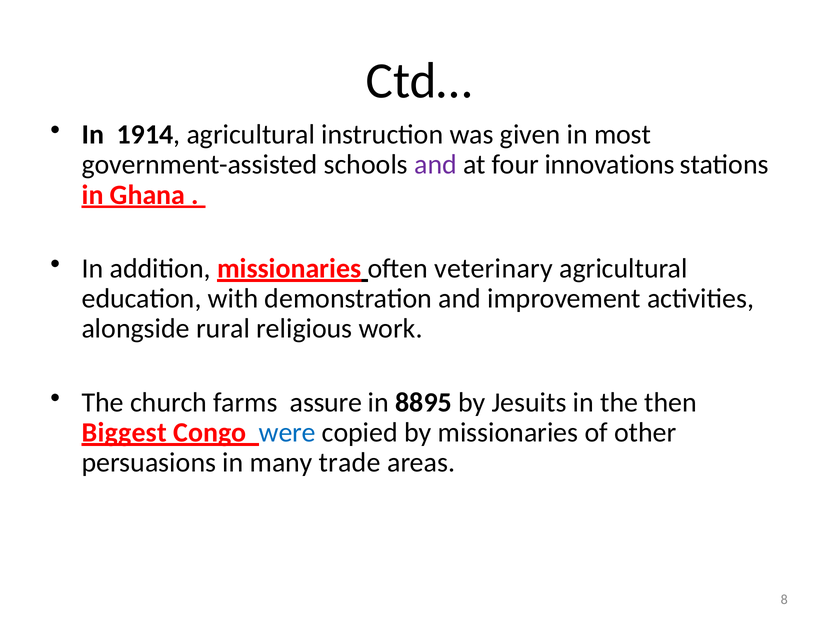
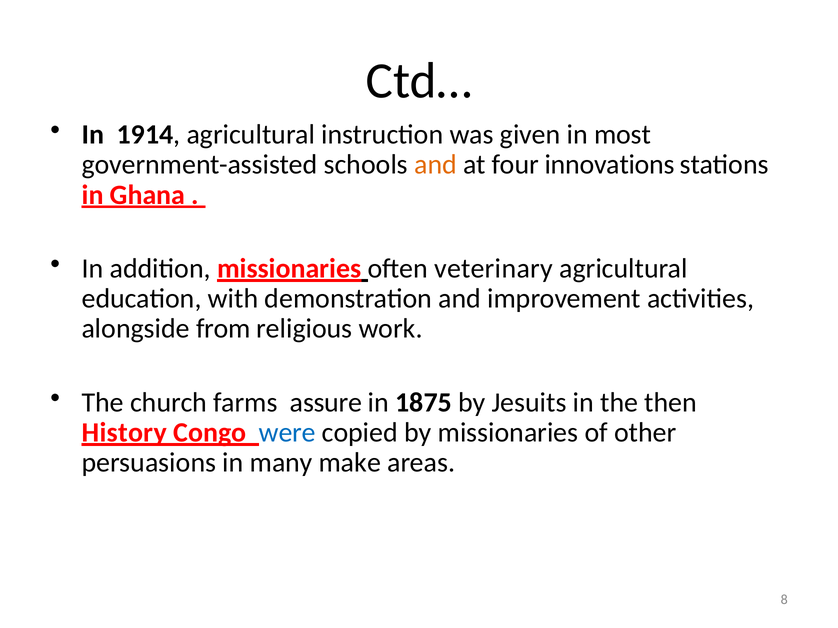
and colour: purple -> orange (436, 165)
rural: rural -> from (223, 329)
8895: 8895 -> 1875 (424, 403)
Biggest: Biggest -> History (124, 433)
trade: trade -> make (350, 463)
